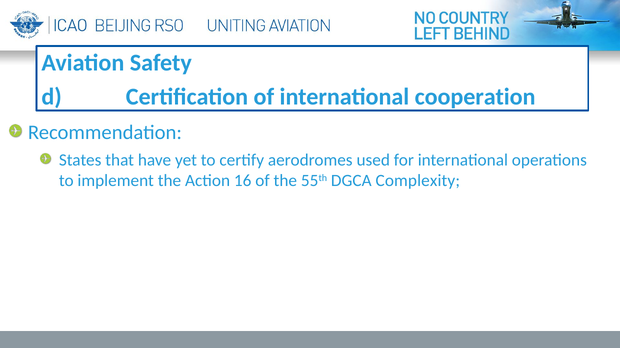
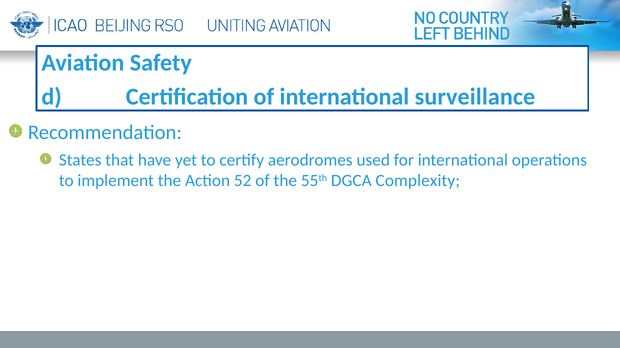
cooperation: cooperation -> surveillance (475, 97)
16: 16 -> 52 (243, 181)
